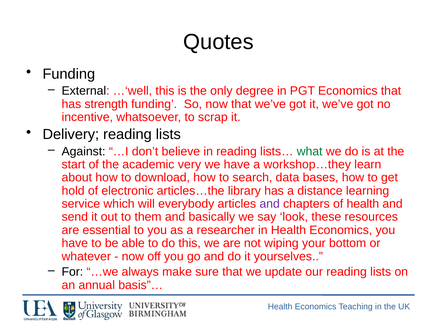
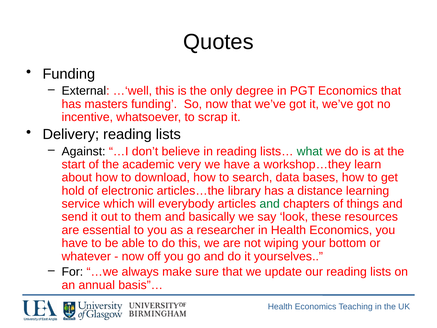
strength: strength -> masters (106, 104)
and colour: purple -> green (270, 204)
of health: health -> things (363, 204)
